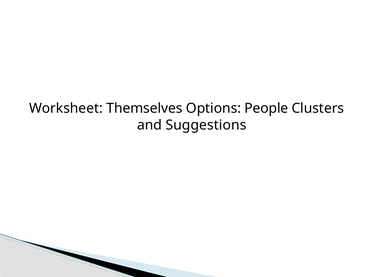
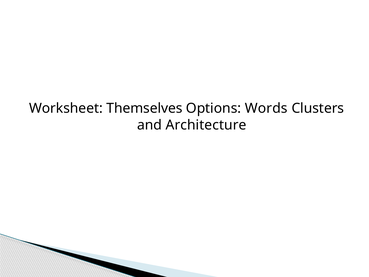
People: People -> Words (266, 108)
Suggestions: Suggestions -> Architecture (206, 125)
